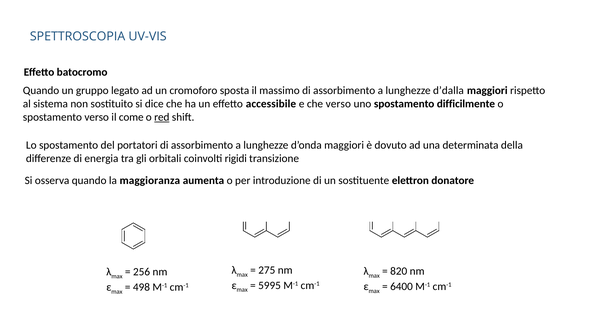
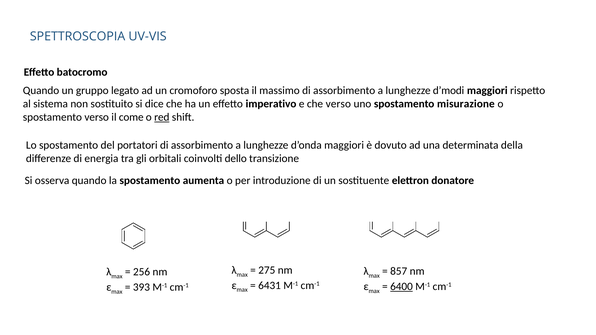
d’dalla: d’dalla -> d’modi (449, 91)
accessibile: accessibile -> imperativo (271, 104)
difficilmente: difficilmente -> misurazione (466, 104)
rigidi: rigidi -> dello (236, 159)
la maggioranza: maggioranza -> spostamento (150, 181)
820: 820 -> 857 (399, 272)
5995: 5995 -> 6431 (270, 286)
6400 underline: none -> present (401, 287)
498: 498 -> 393 (141, 287)
